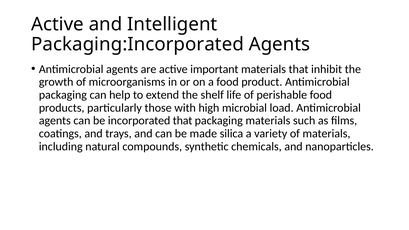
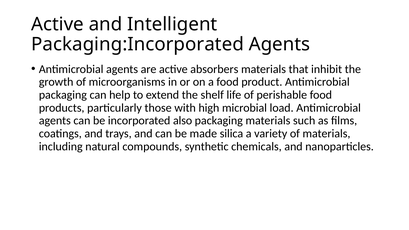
important: important -> absorbers (214, 69)
incorporated that: that -> also (183, 121)
